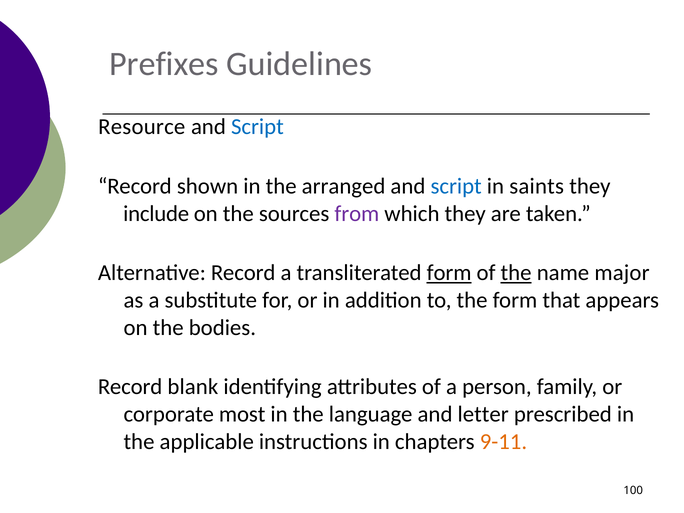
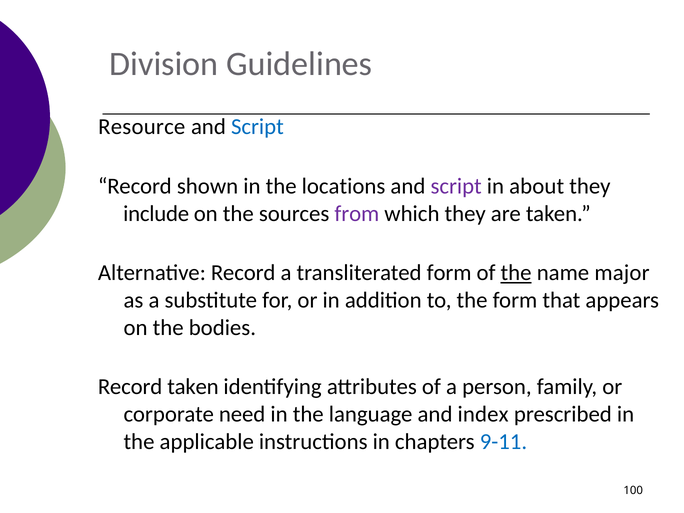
Prefixes: Prefixes -> Division (164, 64)
arranged: arranged -> locations (344, 186)
script colour: blue -> purple (456, 186)
saints: saints -> about (537, 186)
form underline: present -> none (449, 273)
Record blank: blank -> taken (193, 387)
most: most -> need (242, 414)
letter: letter -> index (483, 414)
9-11 colour: orange -> blue (503, 442)
